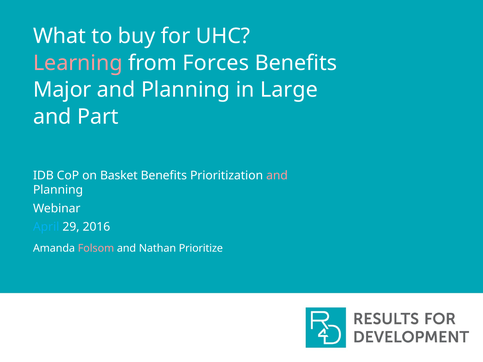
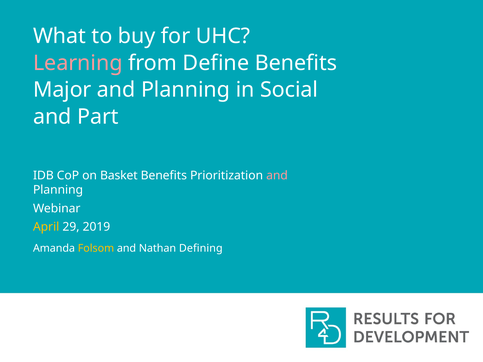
Forces: Forces -> Define (216, 63)
Large: Large -> Social (289, 90)
April colour: light blue -> yellow (46, 227)
2016: 2016 -> 2019 (96, 227)
Folsom colour: pink -> yellow (96, 249)
Prioritize: Prioritize -> Defining (201, 249)
